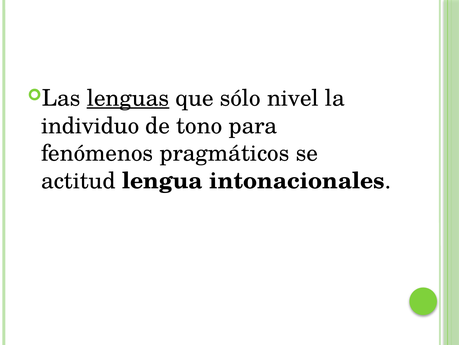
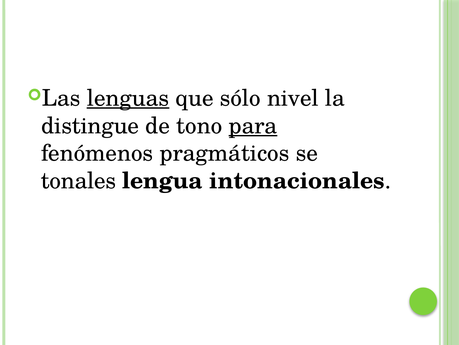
individuo: individuo -> distingue (90, 126)
para underline: none -> present (253, 126)
actitud: actitud -> tonales (79, 181)
